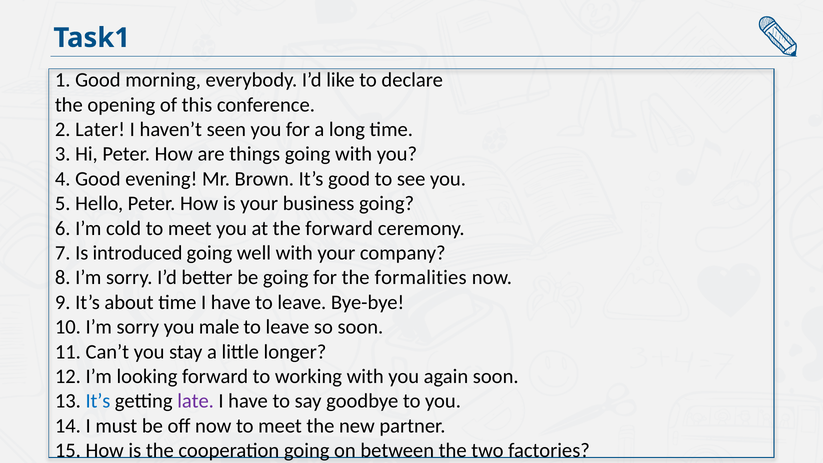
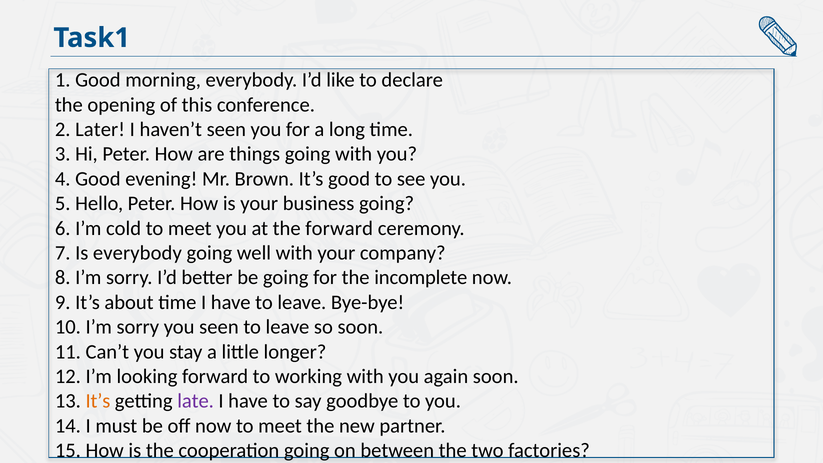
Is introduced: introduced -> everybody (137, 253)
formalities: formalities -> incomplete (421, 278)
you male: male -> seen (219, 327)
It’s colour: blue -> orange (98, 401)
